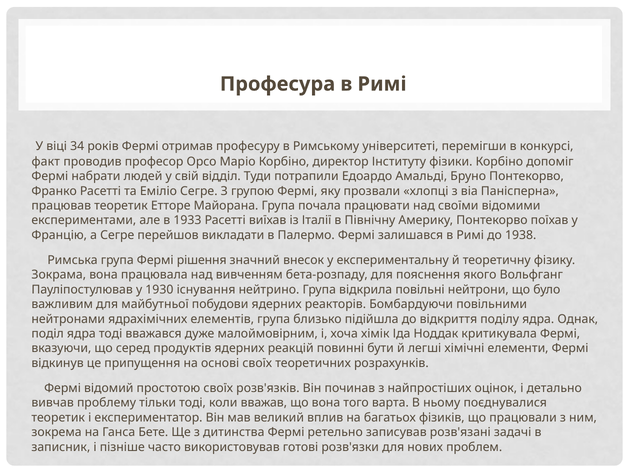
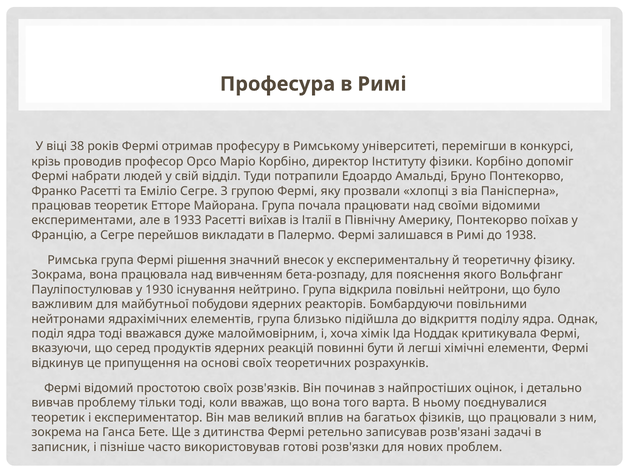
34: 34 -> 38 (77, 146)
факт: факт -> крізь (46, 162)
